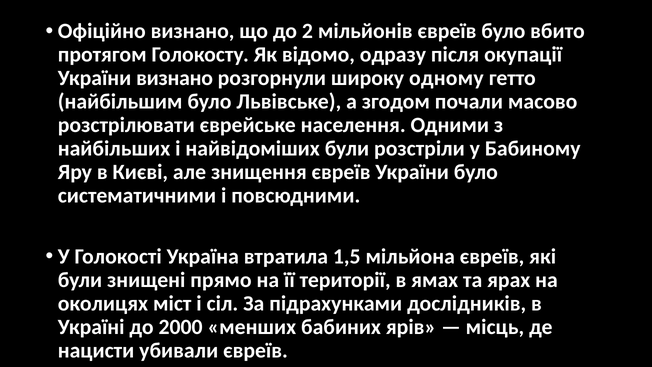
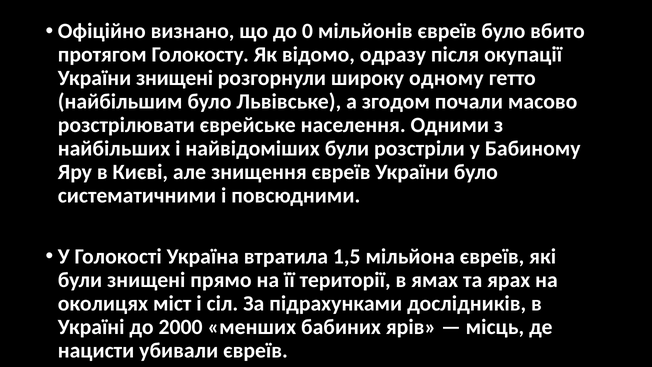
2: 2 -> 0 (307, 31)
України визнано: визнано -> знищені (175, 78)
